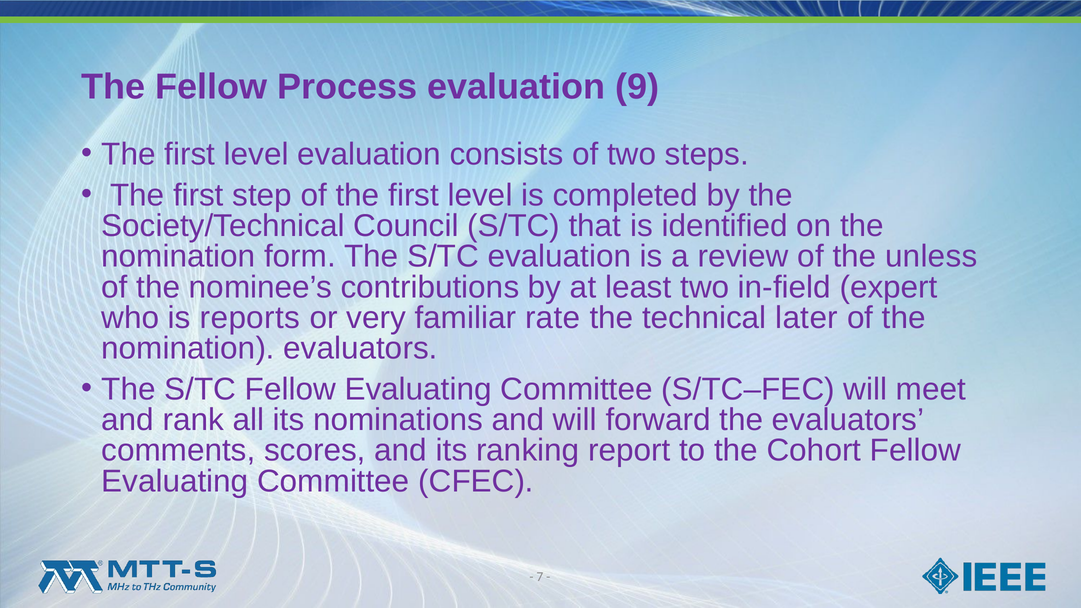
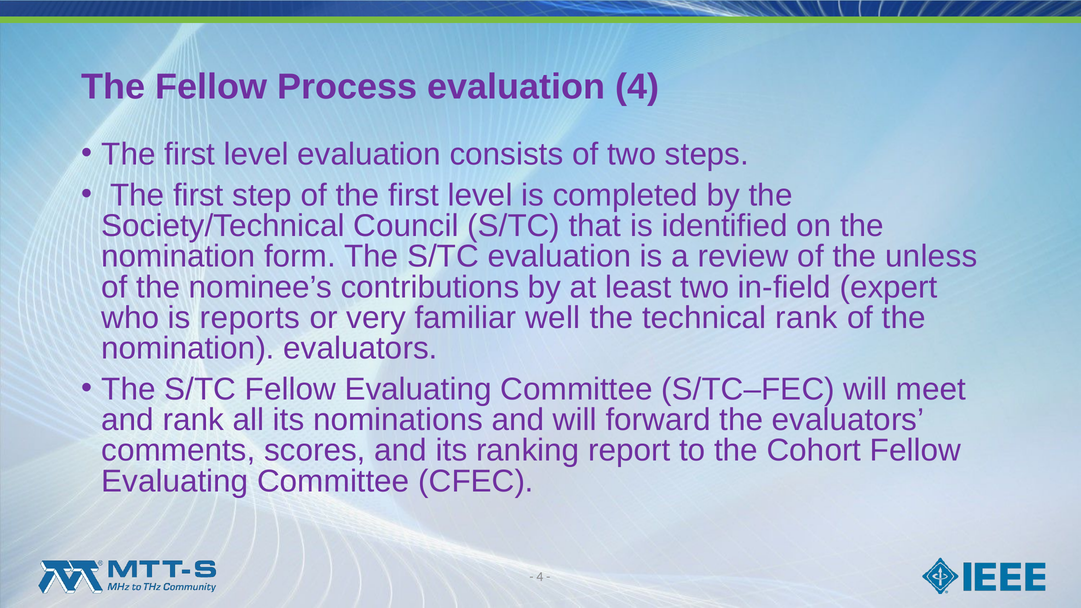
evaluation 9: 9 -> 4 (637, 87)
rate: rate -> well (553, 318)
technical later: later -> rank (807, 318)
7: 7 -> 4 (540, 577)
